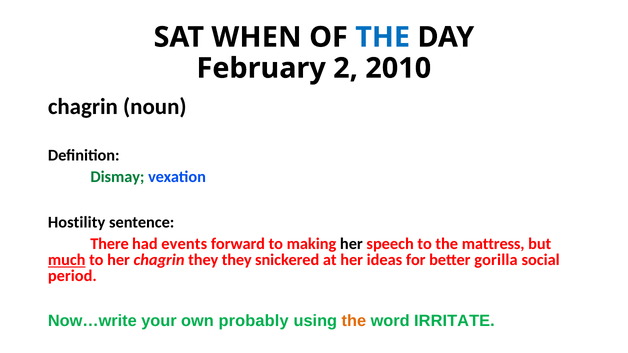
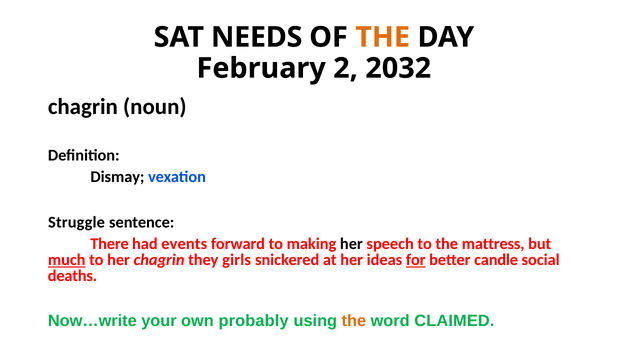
WHEN: WHEN -> NEEDS (257, 37)
THE colour: blue -> orange (383, 37)
2010: 2010 -> 2032 (398, 68)
Dismay colour: green -> black (117, 177)
Hostility: Hostility -> Struggle (77, 222)
they they: they -> girls (237, 260)
for underline: none -> present (416, 260)
gorilla: gorilla -> candle (496, 260)
period: period -> deaths (72, 276)
IRRITATE: IRRITATE -> CLAIMED (454, 321)
